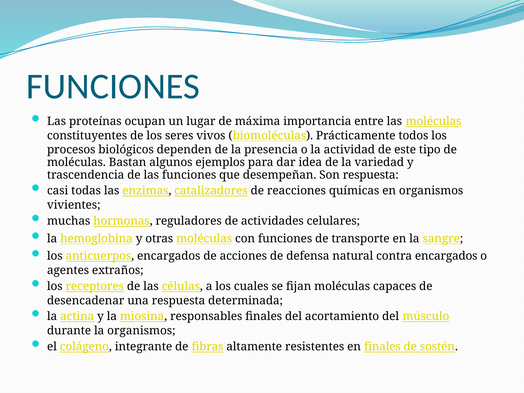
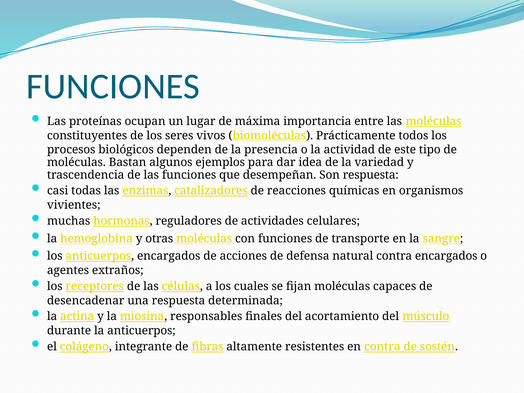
la organismos: organismos -> anticuerpos (141, 331)
en finales: finales -> contra (382, 347)
